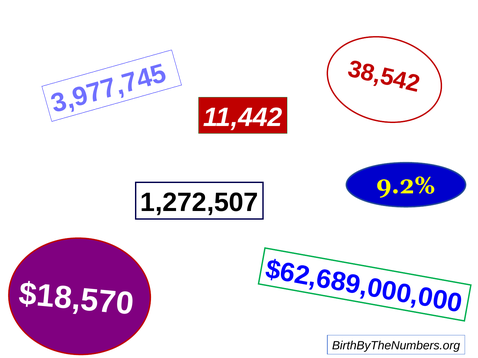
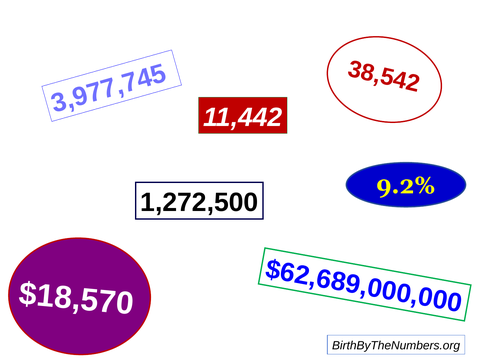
1,272,507: 1,272,507 -> 1,272,500 (199, 203)
